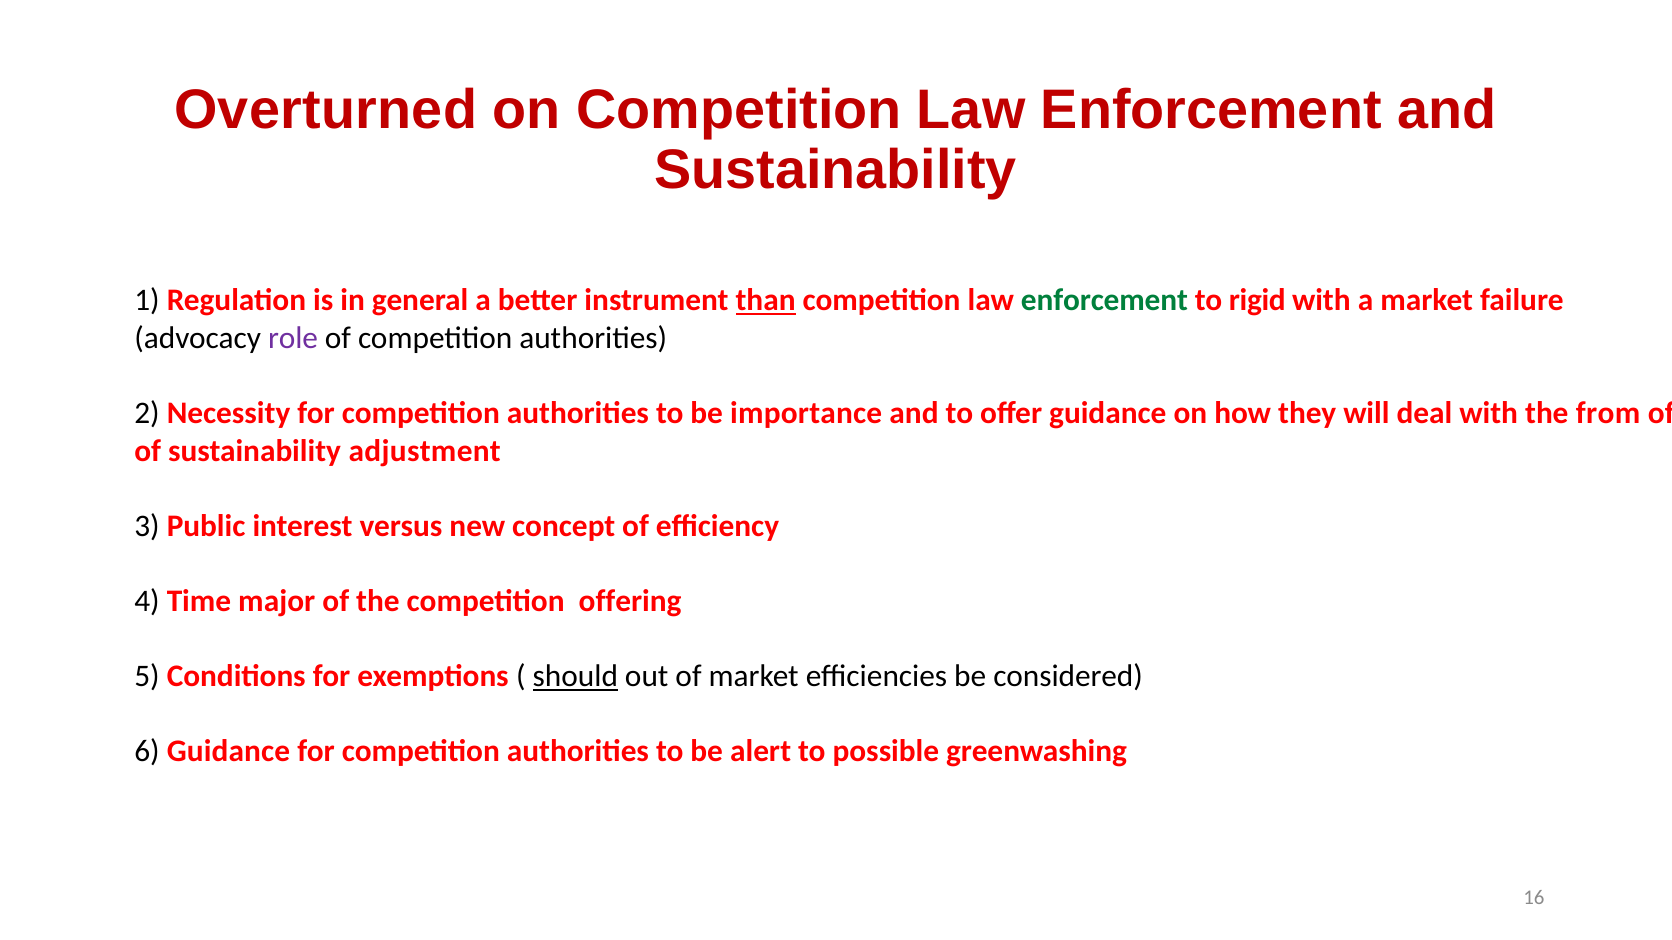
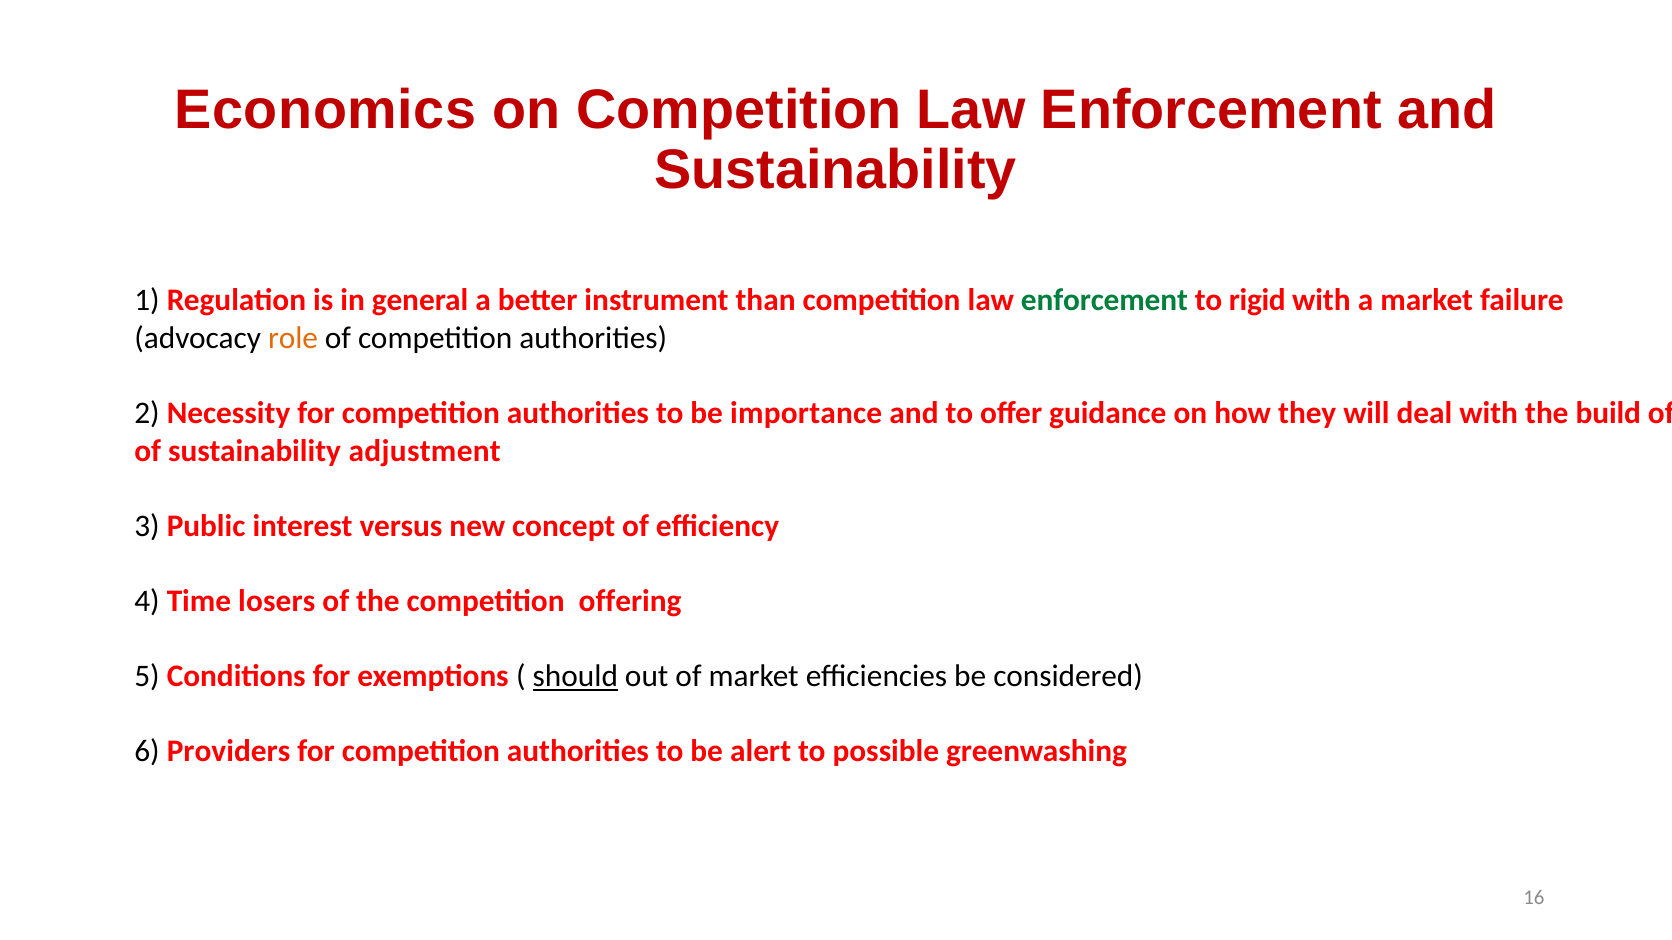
Overturned: Overturned -> Economics (326, 110)
than underline: present -> none (766, 301)
role colour: purple -> orange (293, 338)
from: from -> build (1608, 413)
major: major -> losers (277, 601)
6 Guidance: Guidance -> Providers (229, 752)
